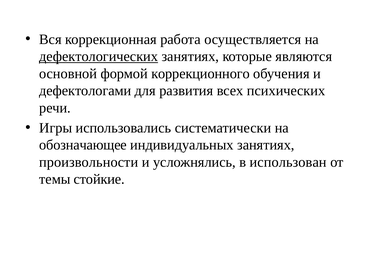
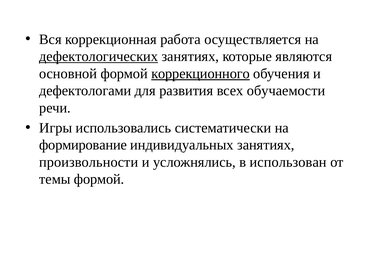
коррекционного underline: none -> present (201, 74)
психических: психических -> обучаемости (286, 91)
обозначающее: обозначающее -> формирование (83, 145)
темы стойкие: стойкие -> формой (99, 179)
